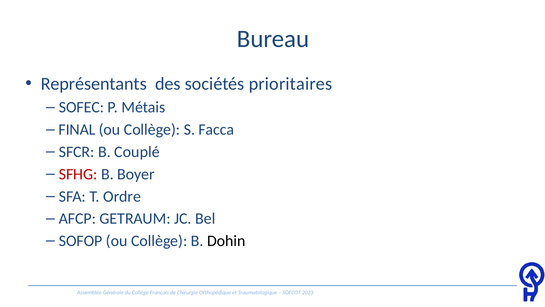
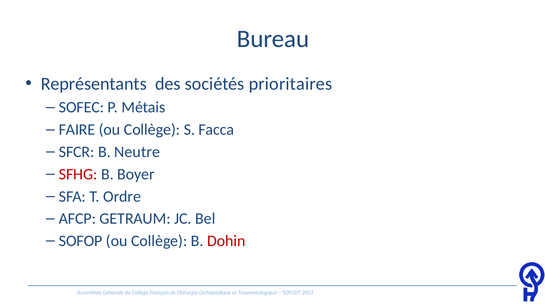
FINAL: FINAL -> FAIRE (77, 129)
Couplé: Couplé -> Neutre (137, 152)
Dohin colour: black -> red (226, 241)
